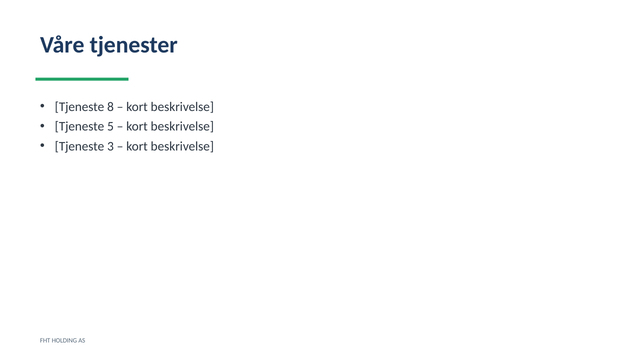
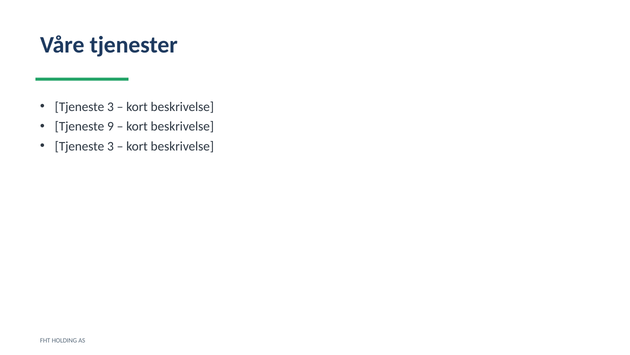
8: 8 -> 3 (110, 107)
5: 5 -> 9 (110, 126)
